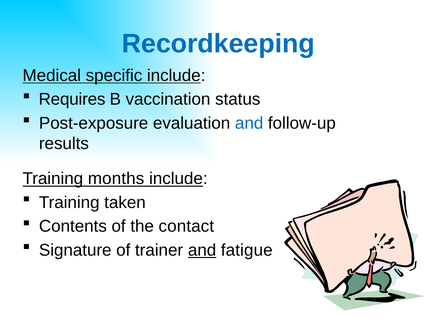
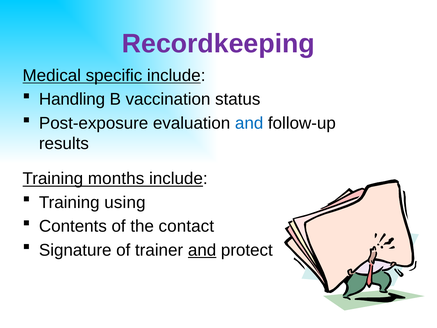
Recordkeeping colour: blue -> purple (218, 44)
Requires: Requires -> Handling (72, 99)
taken: taken -> using (125, 202)
fatigue: fatigue -> protect (247, 250)
